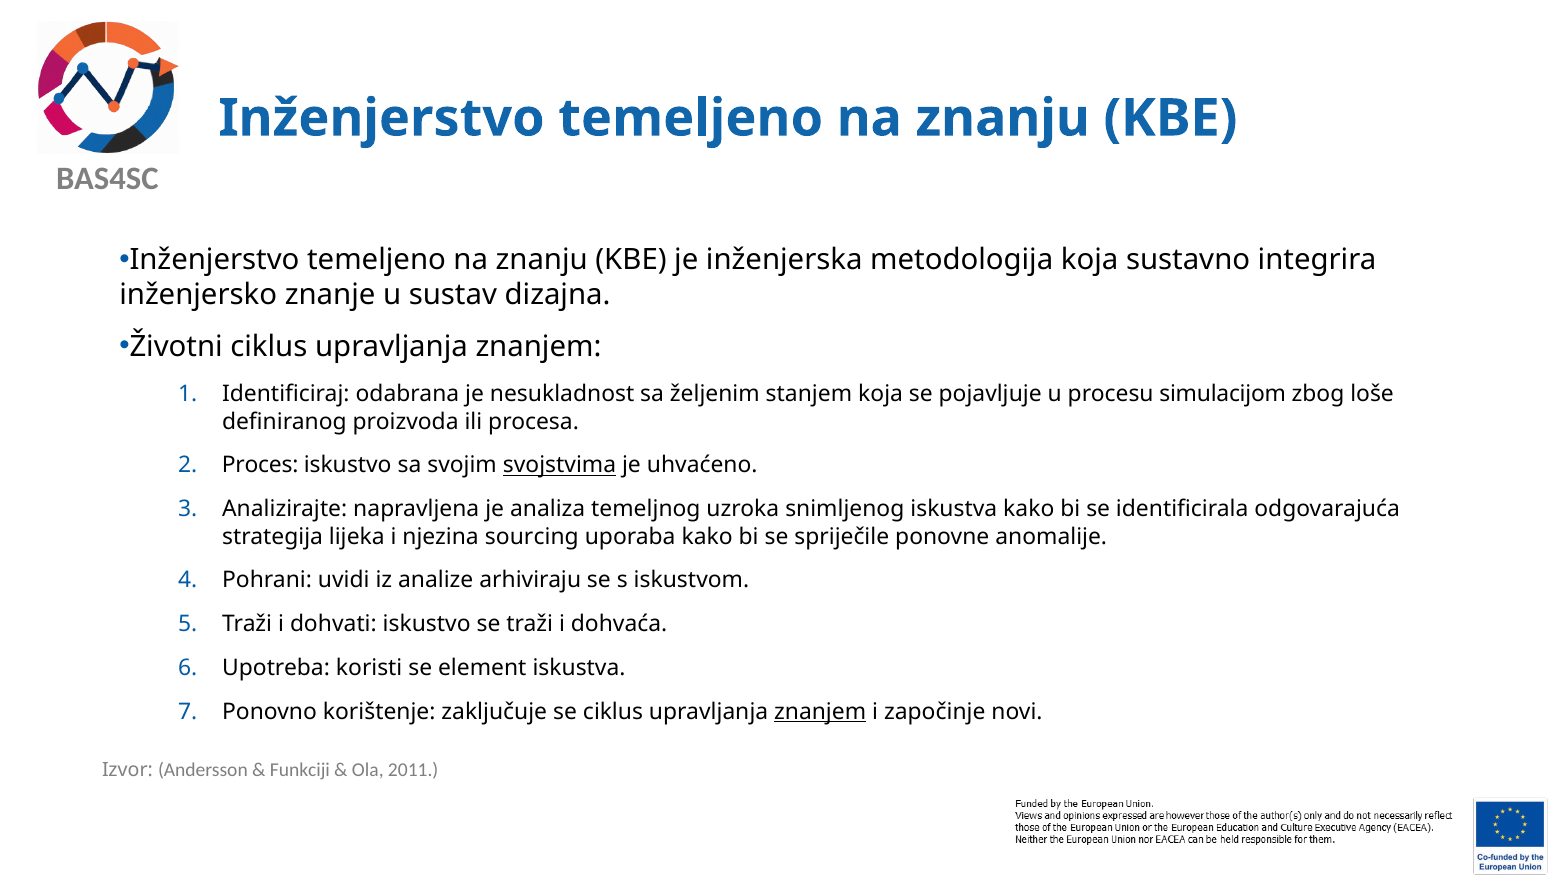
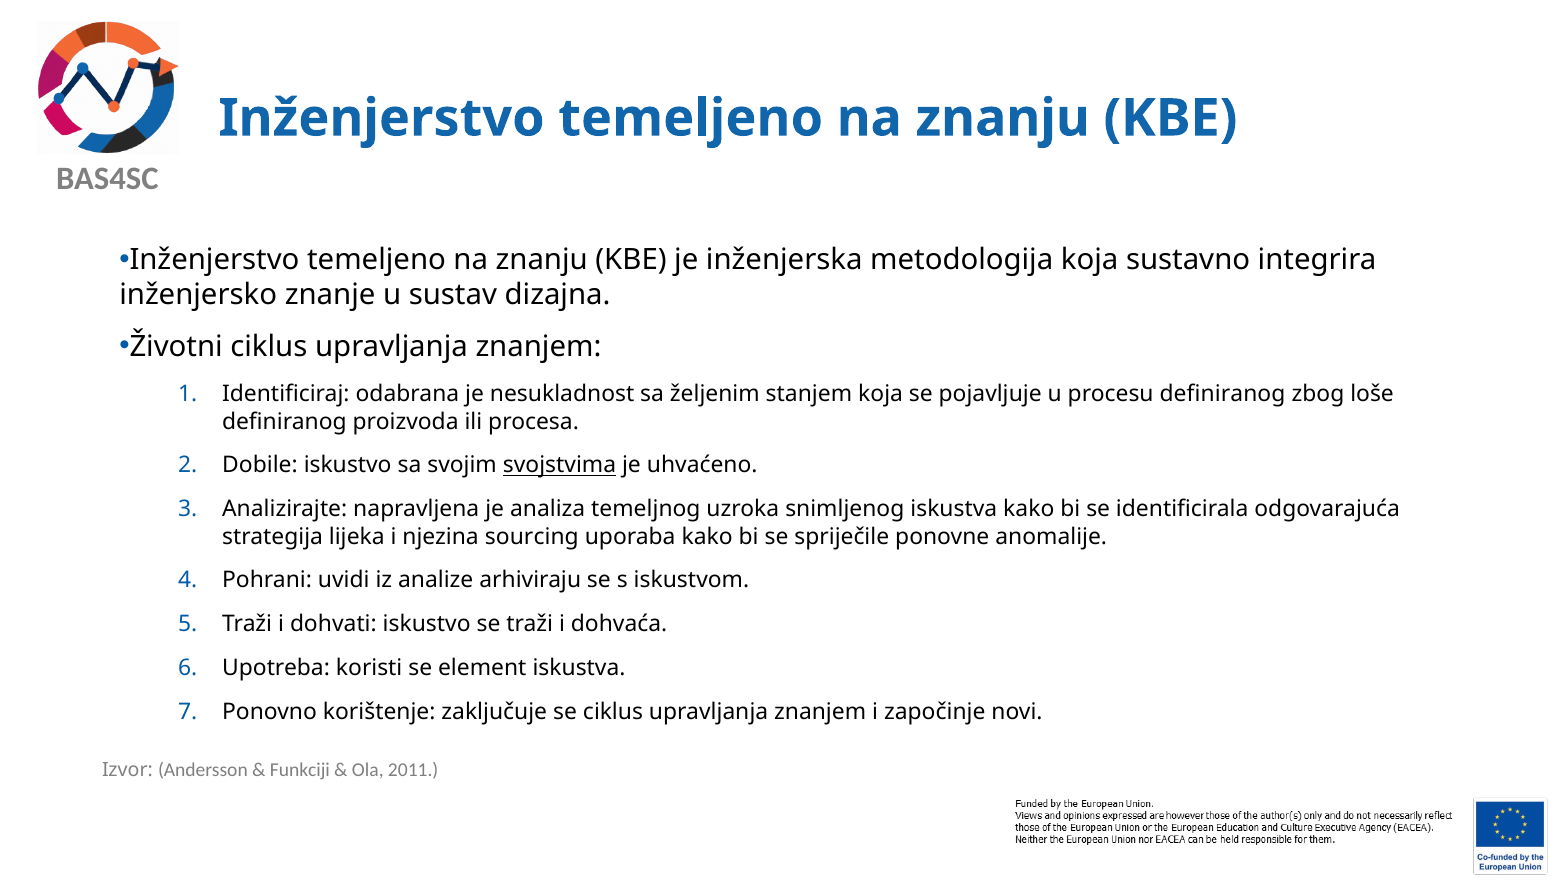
procesu simulacijom: simulacijom -> definiranog (1223, 394)
Proces: Proces -> Dobile (260, 465)
znanjem underline: present -> none (820, 712)
